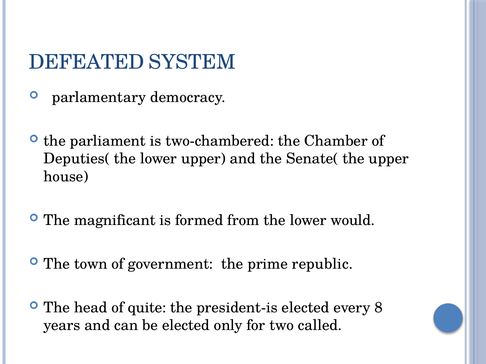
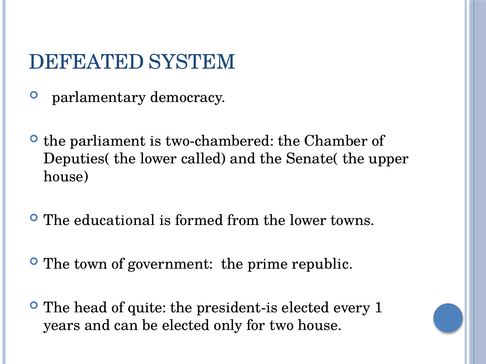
lower upper: upper -> called (203, 159)
magnificant: magnificant -> educational (115, 220)
would: would -> towns (353, 220)
8: 8 -> 1 (379, 308)
two called: called -> house (320, 326)
